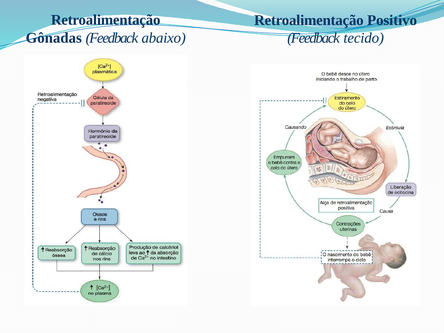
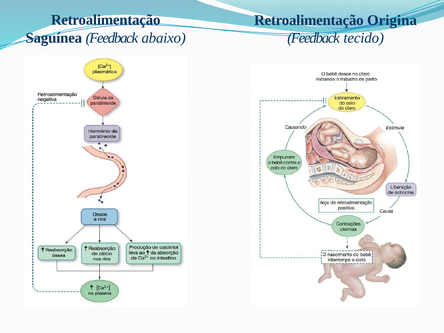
Positivo: Positivo -> Origina (392, 20)
Gônadas: Gônadas -> Saguínea (54, 38)
